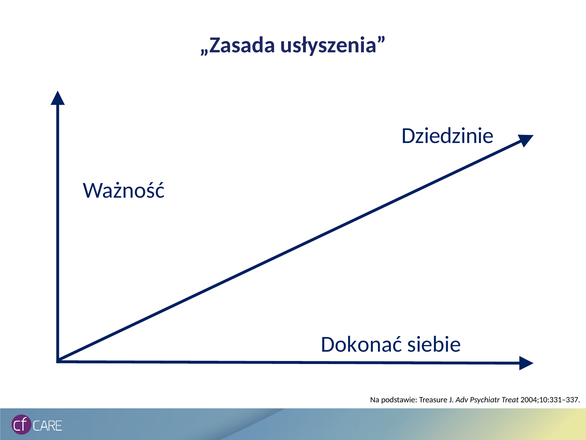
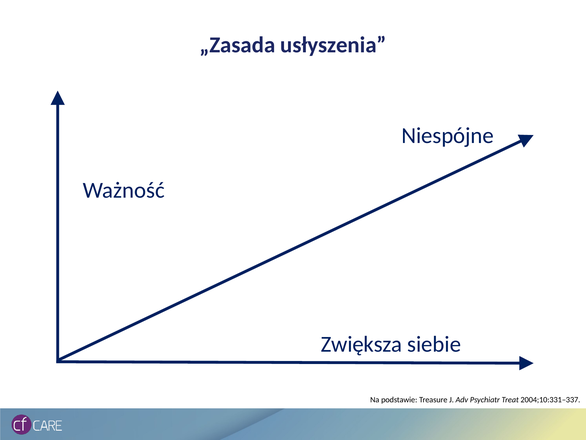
Dziedzinie: Dziedzinie -> Niespójne (448, 135)
Dokonać: Dokonać -> Zwiększa (362, 344)
